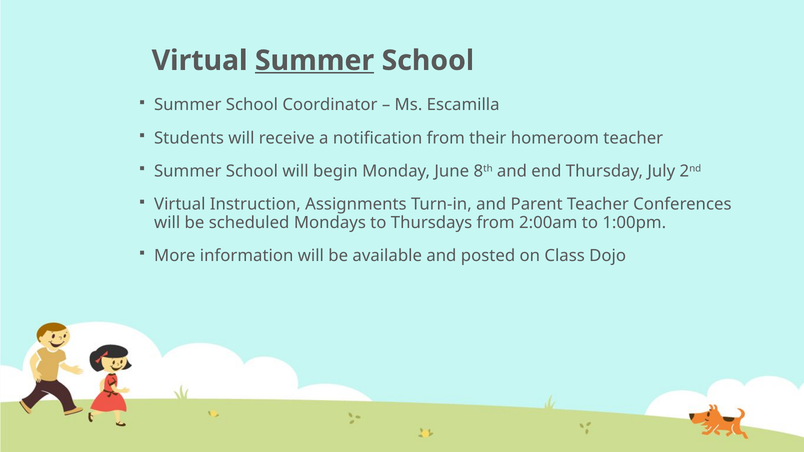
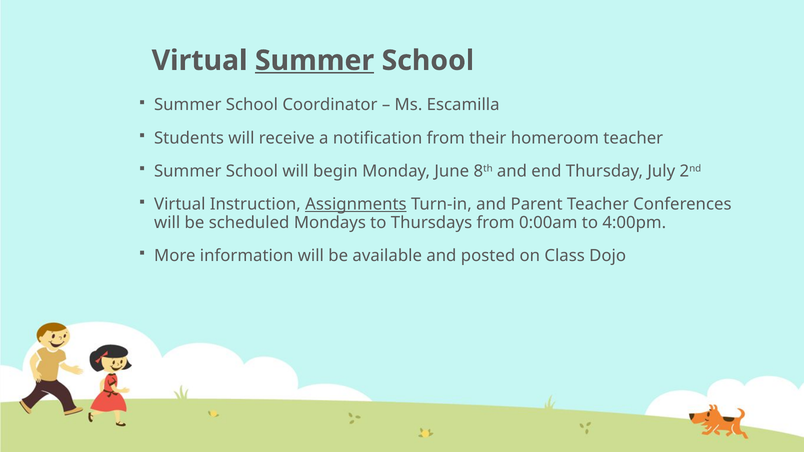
Assignments underline: none -> present (356, 205)
2:00am: 2:00am -> 0:00am (548, 223)
1:00pm: 1:00pm -> 4:00pm (634, 223)
